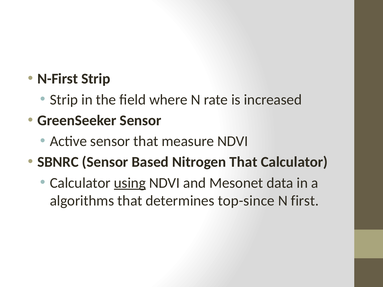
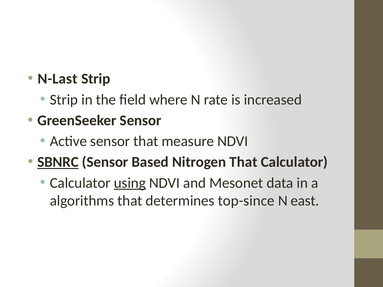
N-First: N-First -> N-Last (58, 79)
SBNRC underline: none -> present (58, 162)
first: first -> east (305, 201)
